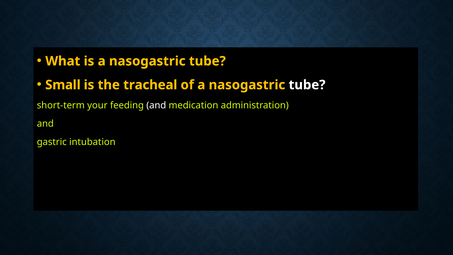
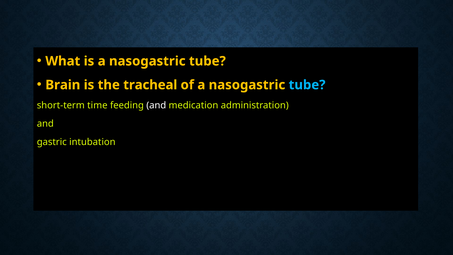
Small: Small -> Brain (63, 85)
tube colour: white -> light blue (307, 85)
your: your -> time (97, 105)
